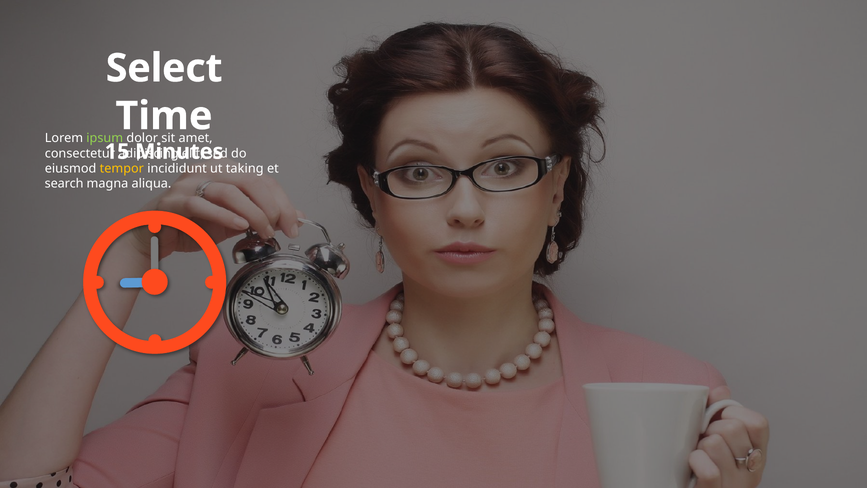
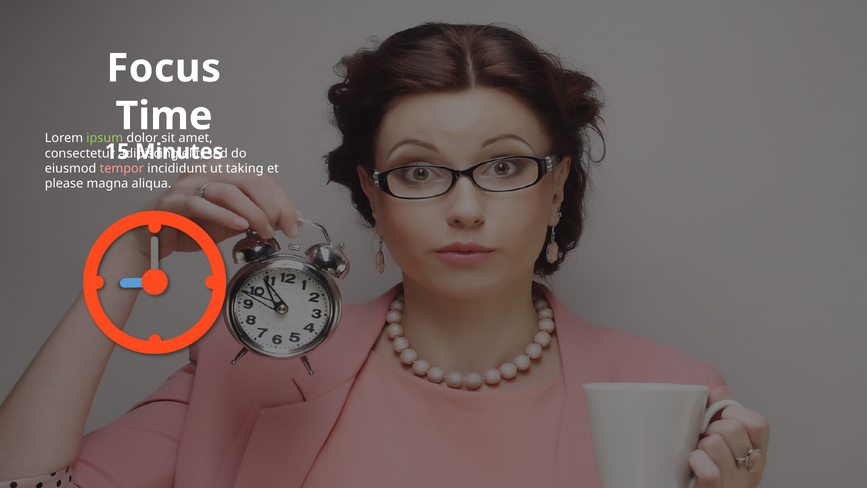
Select: Select -> Focus (164, 68)
tempor colour: yellow -> pink (122, 168)
search: search -> please (64, 184)
